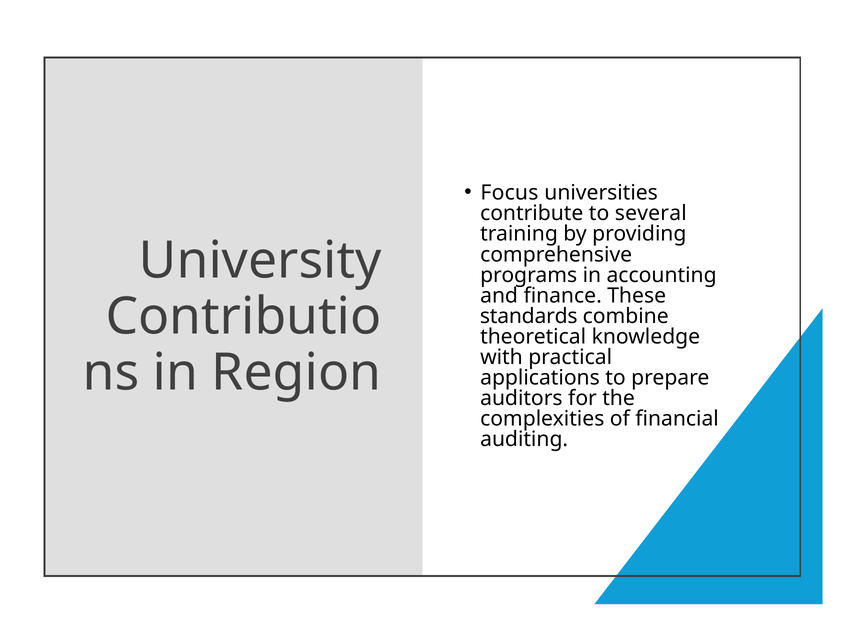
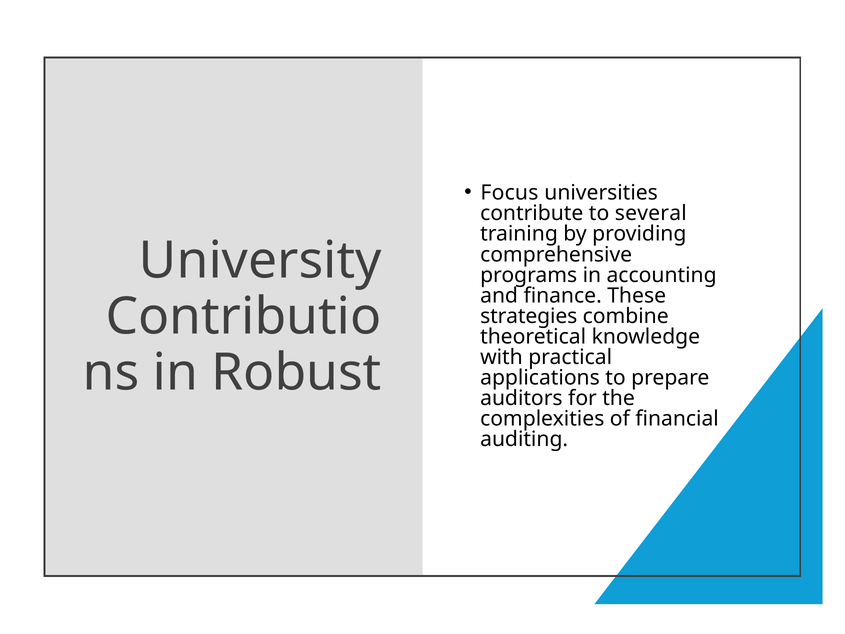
standards: standards -> strategies (529, 316)
Region: Region -> Robust (296, 372)
